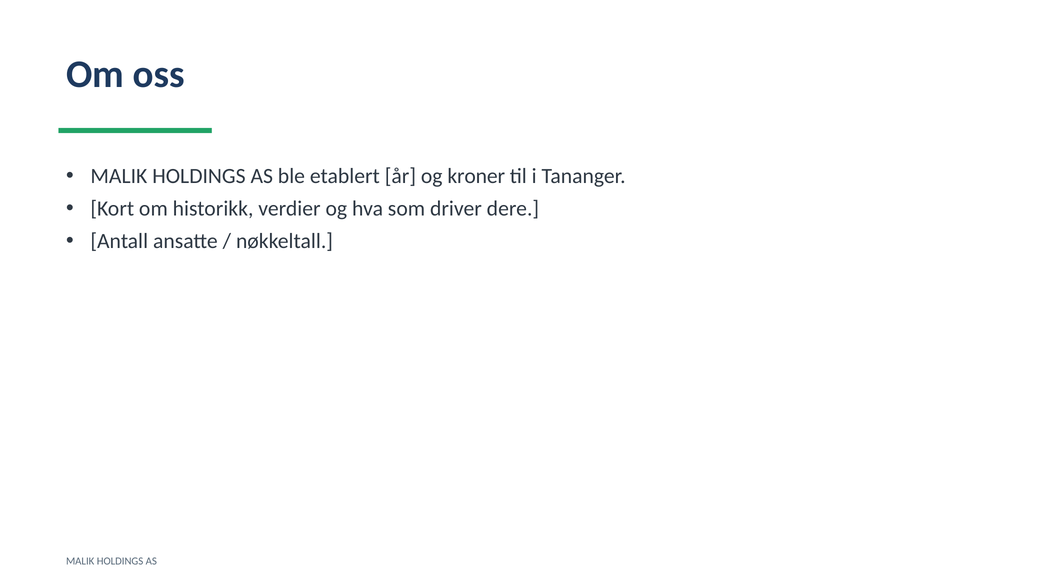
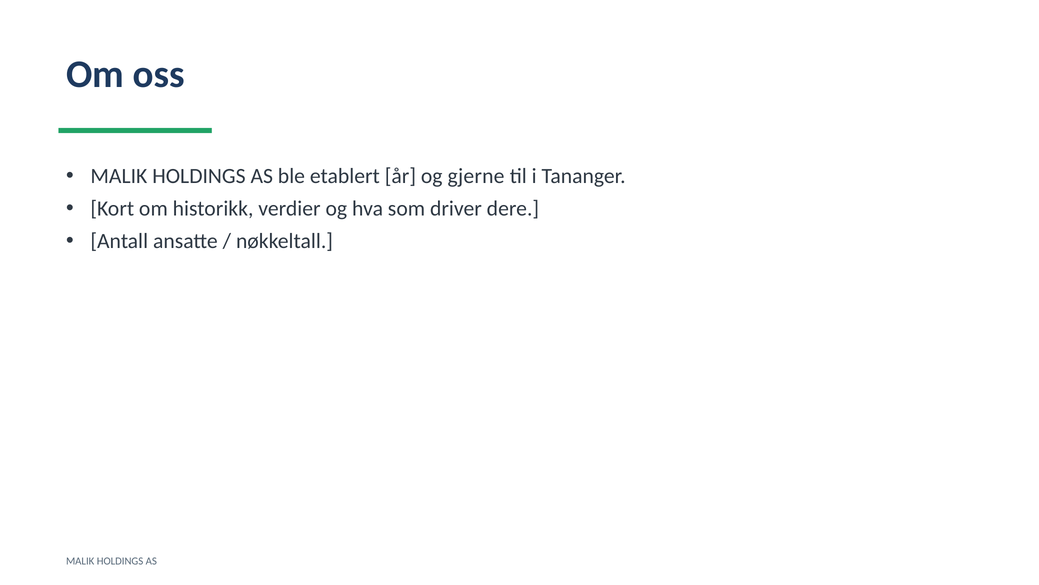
kroner: kroner -> gjerne (476, 176)
